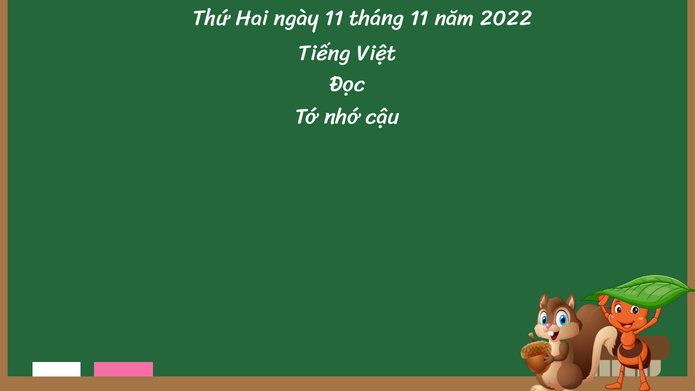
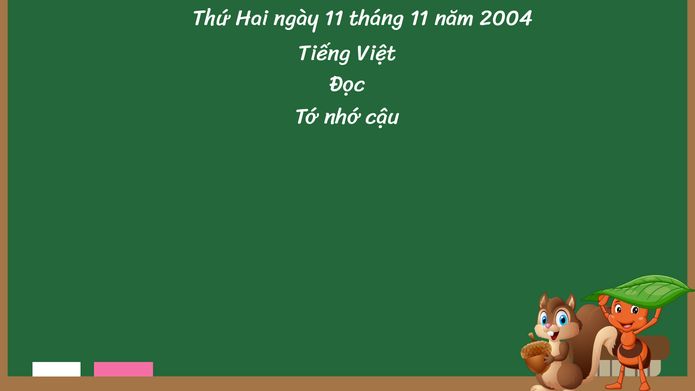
2022: 2022 -> 2004 (506, 18)
